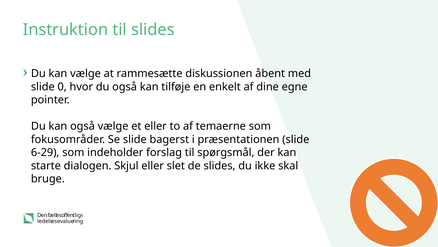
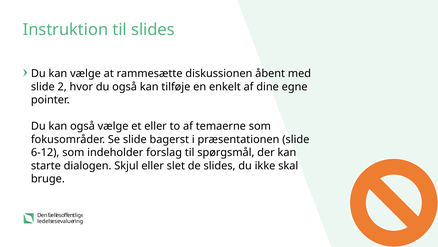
0: 0 -> 2 (62, 87)
6-29: 6-29 -> 6-12 (45, 152)
